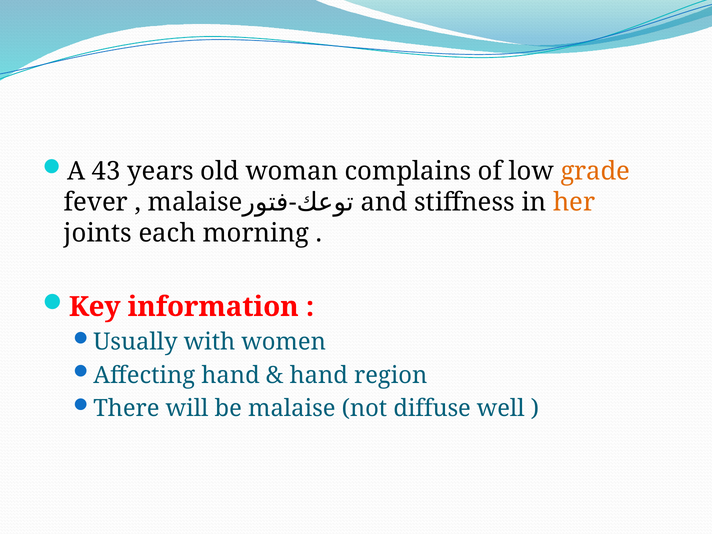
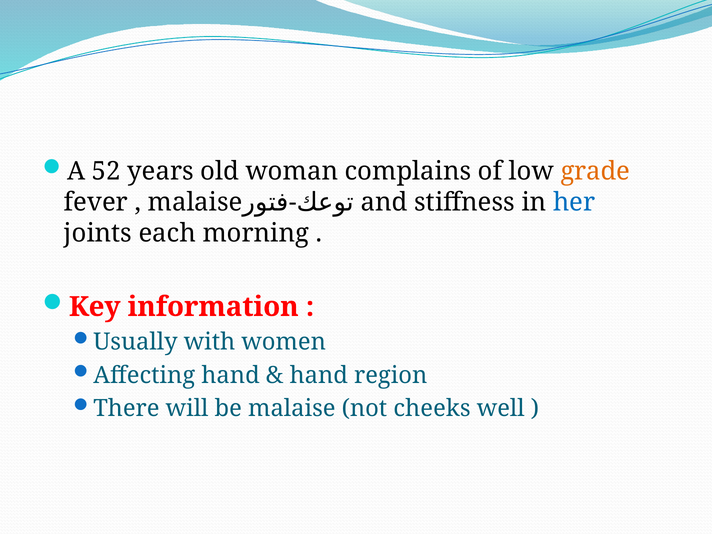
43: 43 -> 52 (106, 171)
her colour: orange -> blue (574, 202)
diffuse: diffuse -> cheeks (432, 409)
